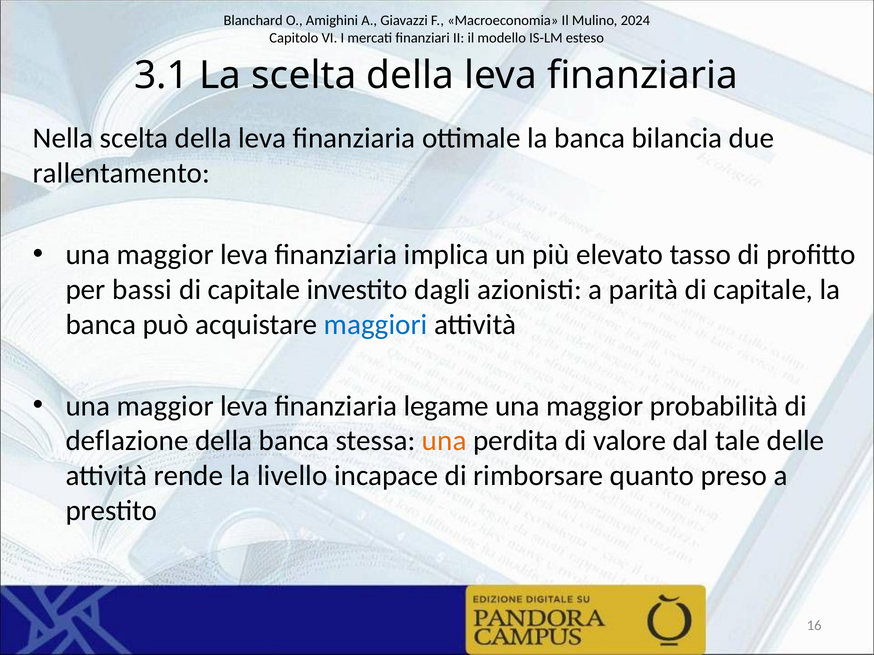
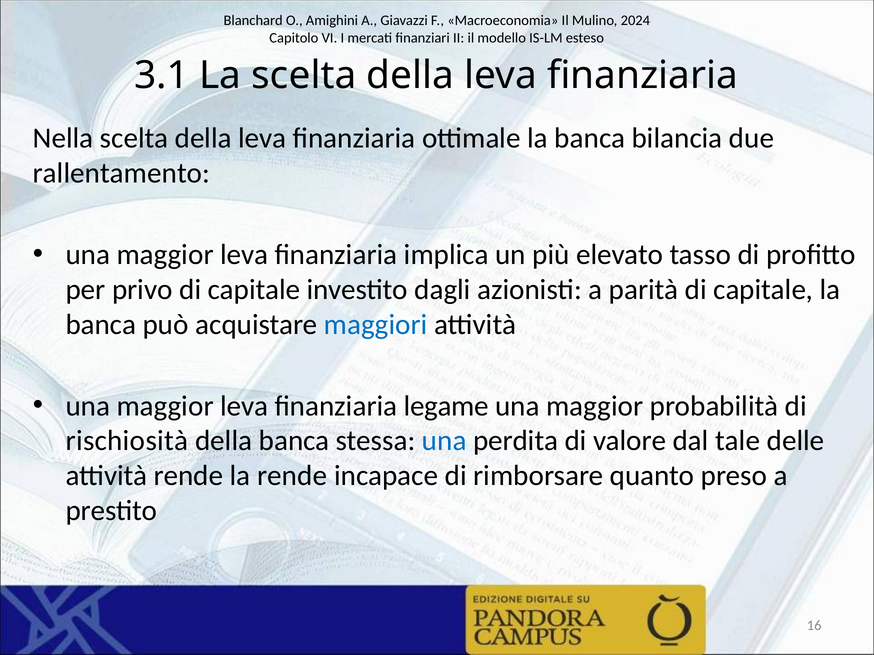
bassi: bassi -> privo (142, 290)
deflazione: deflazione -> rischiosità (127, 441)
una colour: orange -> blue (444, 441)
la livello: livello -> rende (292, 476)
